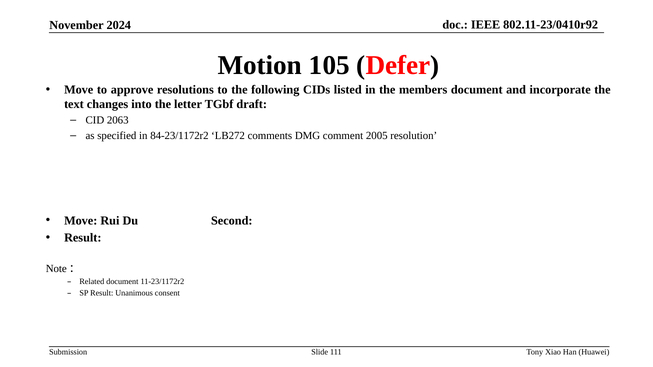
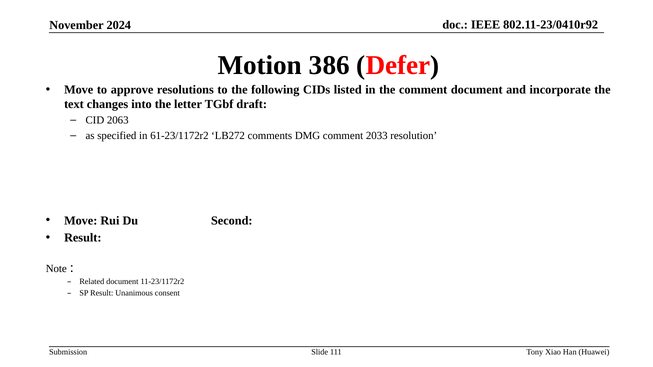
105: 105 -> 386 (329, 66)
the members: members -> comment (423, 90)
84-23/1172r2: 84-23/1172r2 -> 61-23/1172r2 (179, 136)
2005: 2005 -> 2033 (377, 136)
